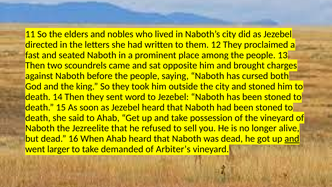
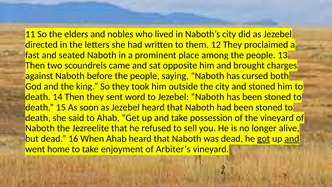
got underline: none -> present (264, 139)
larger: larger -> home (58, 149)
demanded: demanded -> enjoyment (122, 149)
